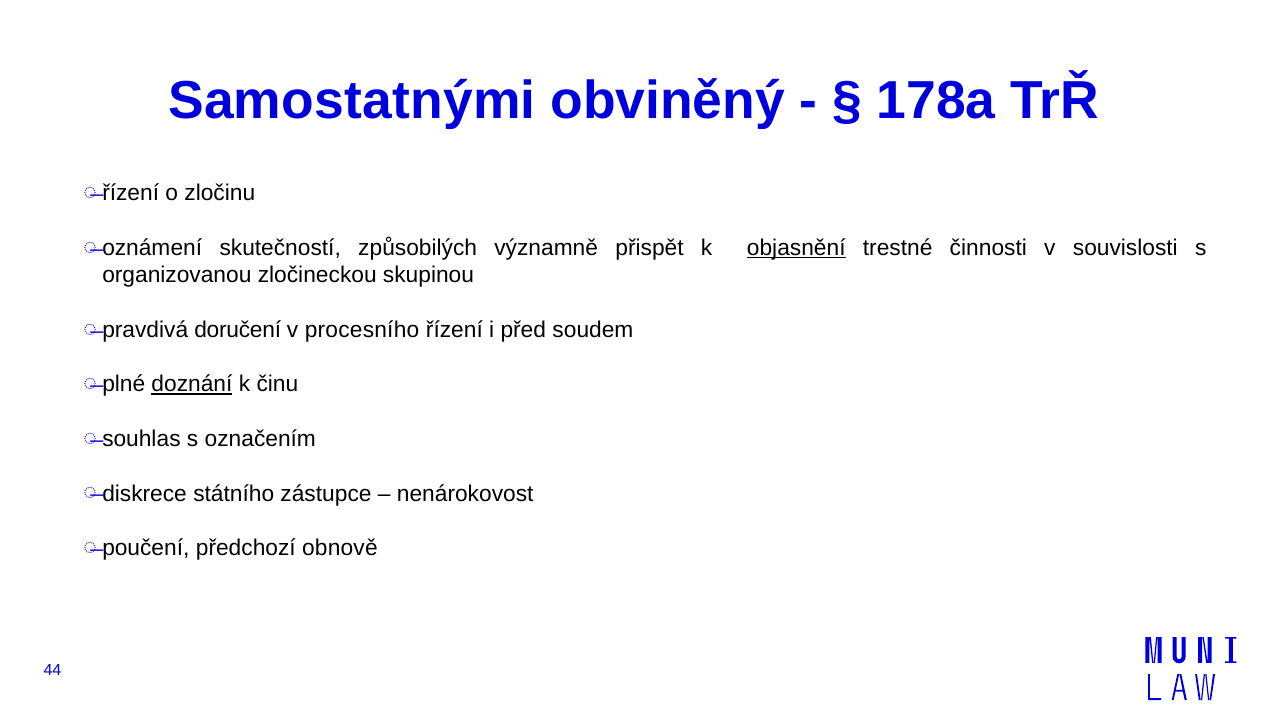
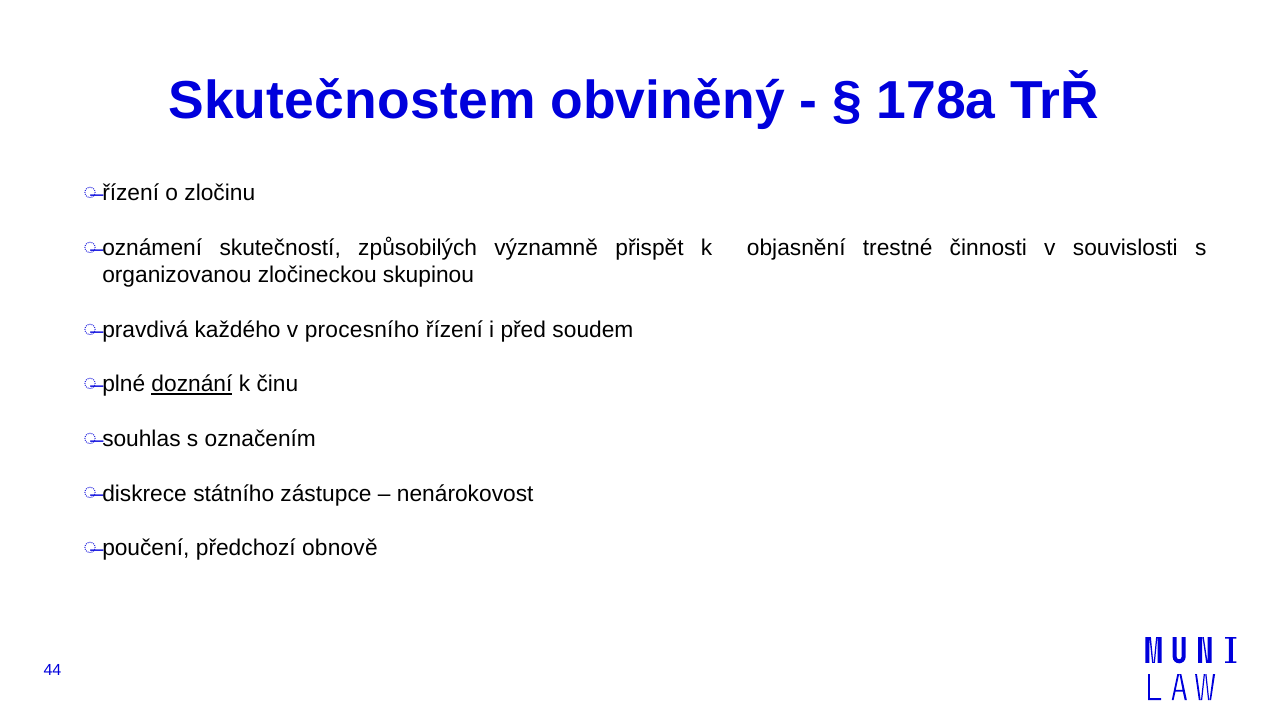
Samostatnými: Samostatnými -> Skutečnostem (352, 101)
objasnění underline: present -> none (796, 248)
doručení: doručení -> každého (238, 330)
